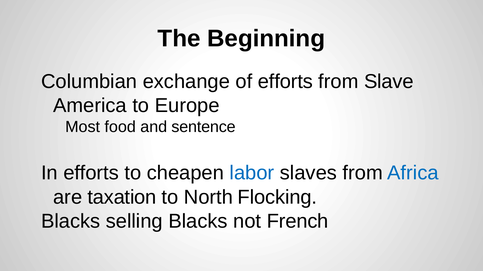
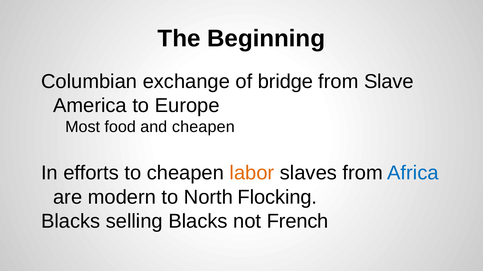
of efforts: efforts -> bridge (285, 82)
and sentence: sentence -> cheapen (203, 127)
labor colour: blue -> orange (252, 173)
taxation: taxation -> modern (122, 198)
